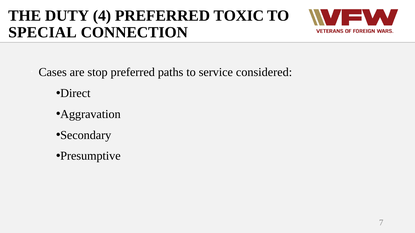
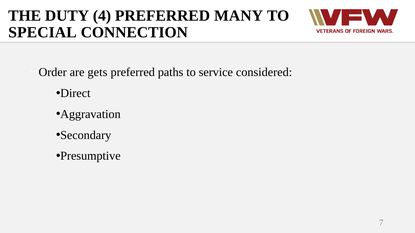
TOXIC: TOXIC -> MANY (239, 16)
Cases: Cases -> Order (53, 72)
stop: stop -> gets (97, 72)
